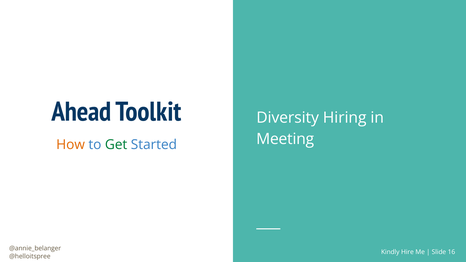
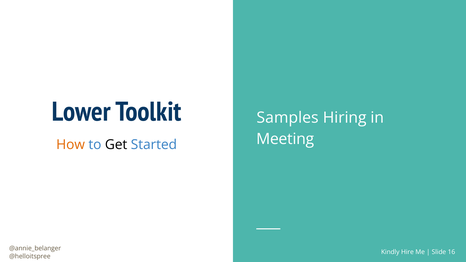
Ahead: Ahead -> Lower (81, 112)
Diversity: Diversity -> Samples (288, 118)
Get colour: green -> black (116, 145)
